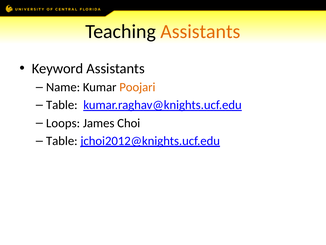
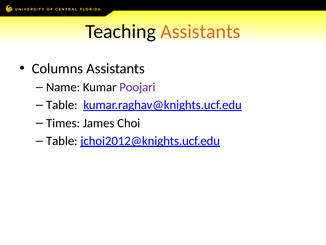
Keyword: Keyword -> Columns (57, 68)
Poojari colour: orange -> purple (137, 87)
Loops: Loops -> Times (63, 123)
